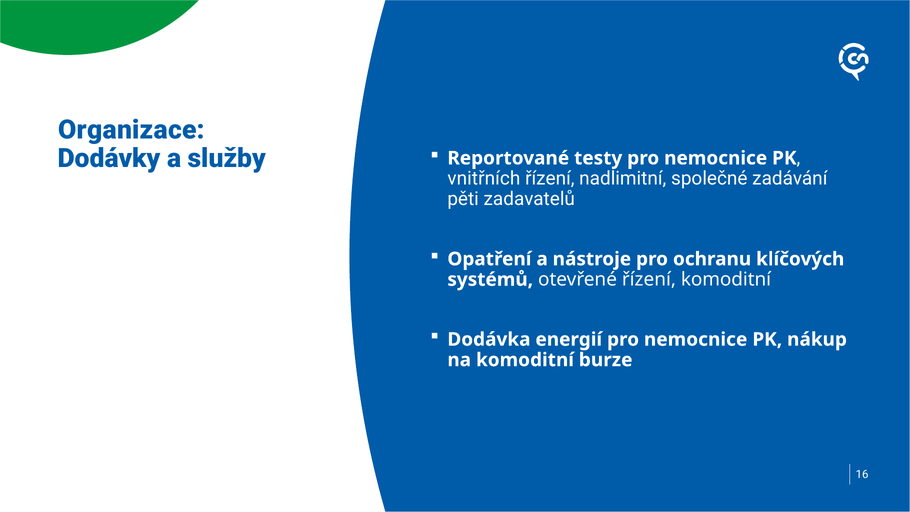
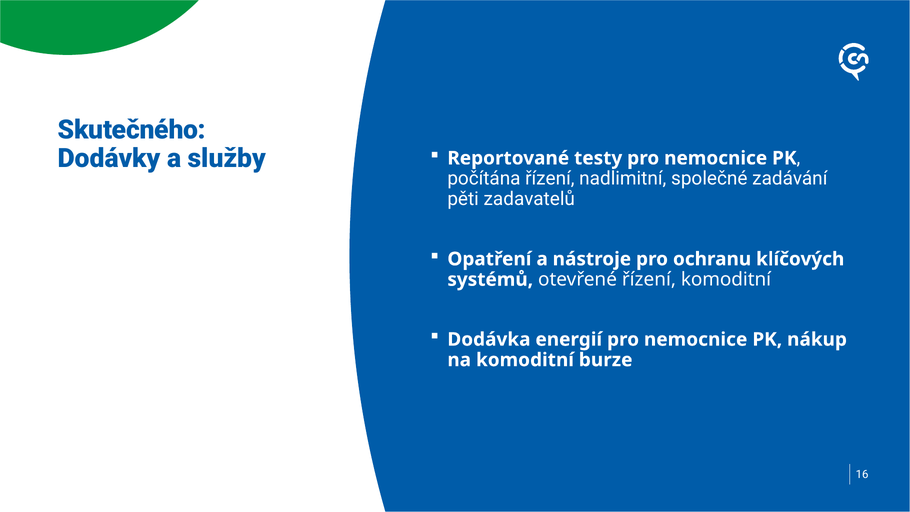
Organizace: Organizace -> Skutečného (132, 130)
vnitřních: vnitřních -> počítána (484, 179)
